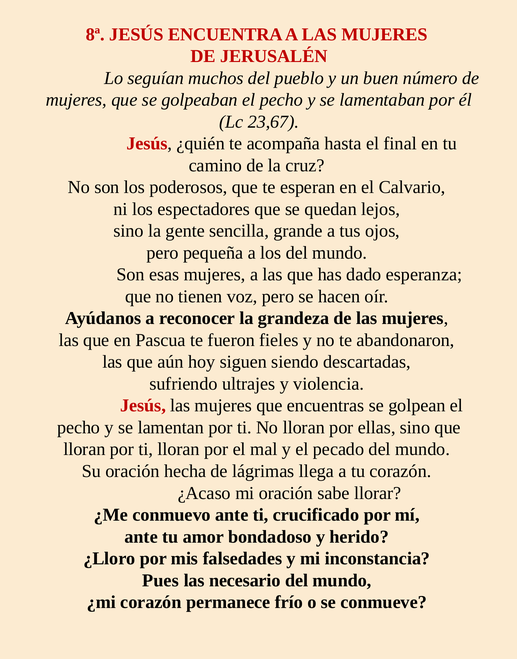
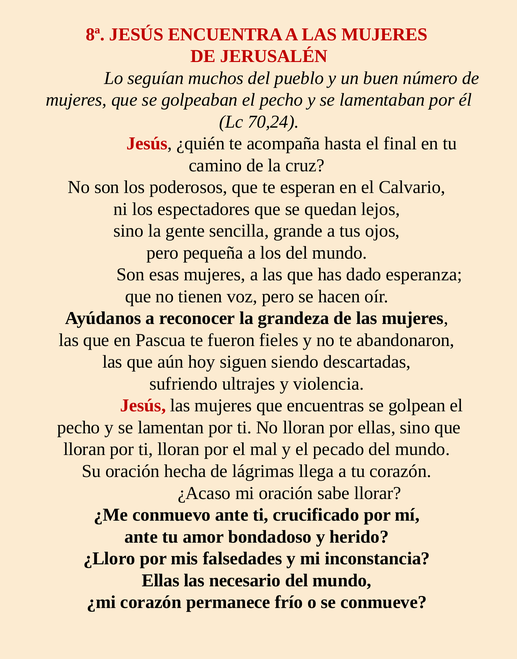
23,67: 23,67 -> 70,24 (273, 122)
Pues: Pues -> Ellas (161, 580)
